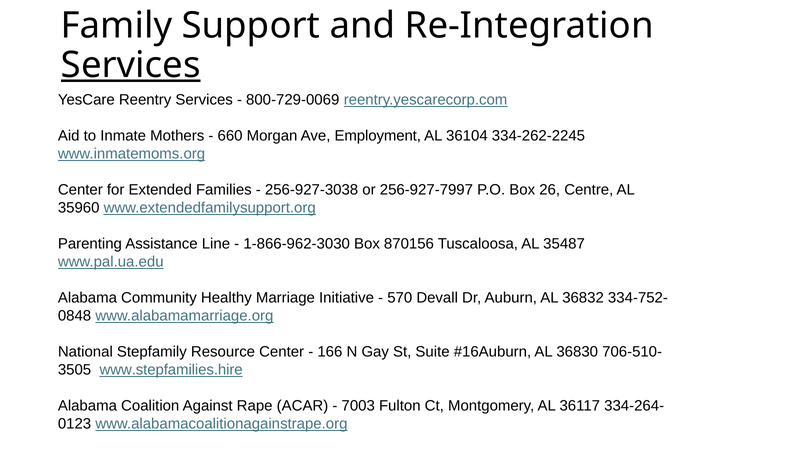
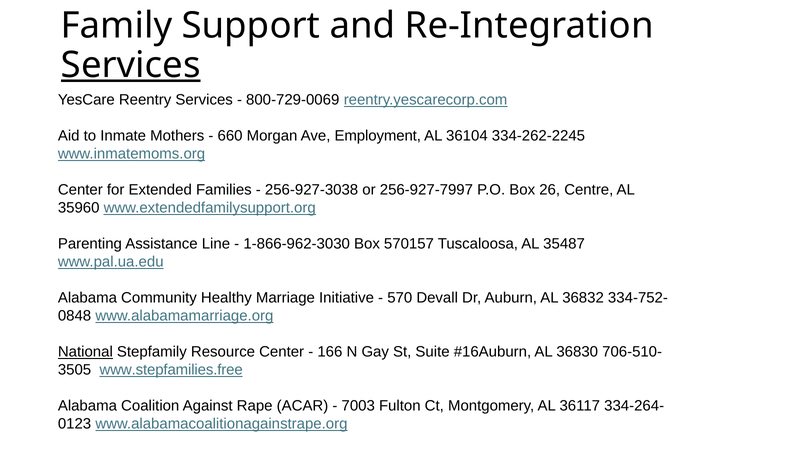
870156: 870156 -> 570157 (409, 244)
National underline: none -> present (85, 351)
www.stepfamilies.hire: www.stepfamilies.hire -> www.stepfamilies.free (171, 369)
